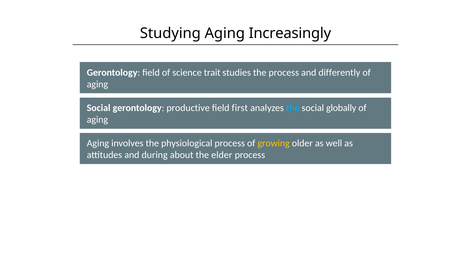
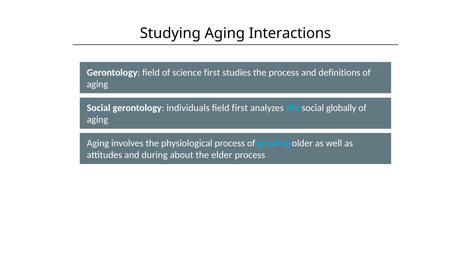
Increasingly: Increasingly -> Interactions (290, 33)
science trait: trait -> first (212, 72)
differently: differently -> definitions (339, 72)
productive: productive -> individuals (188, 108)
growing colour: yellow -> light blue (274, 143)
